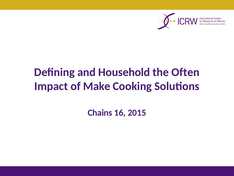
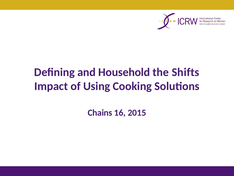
Often: Often -> Shifts (185, 72)
Make: Make -> Using (97, 86)
